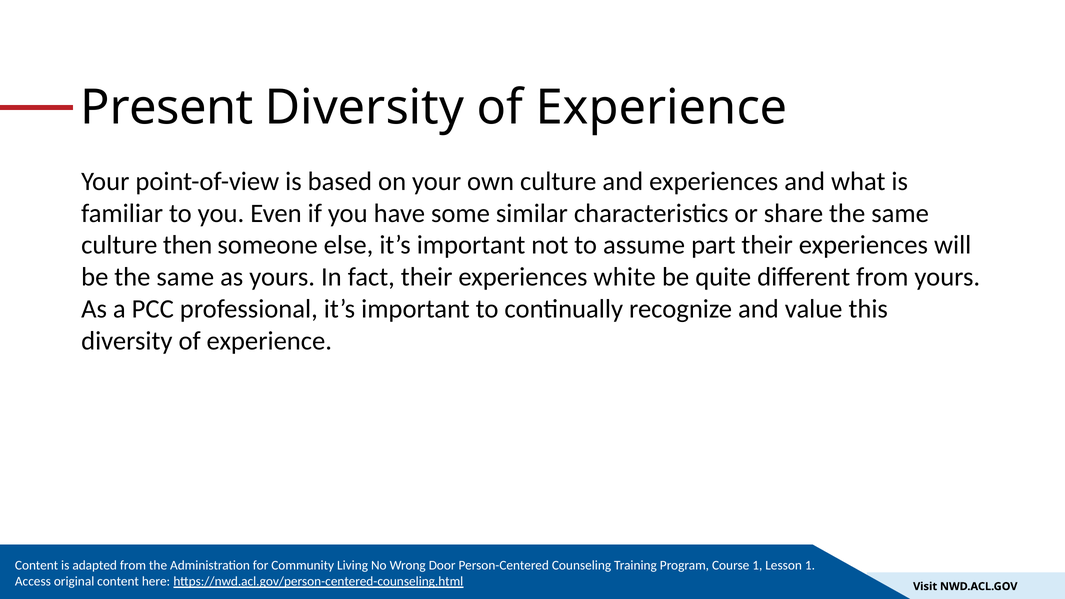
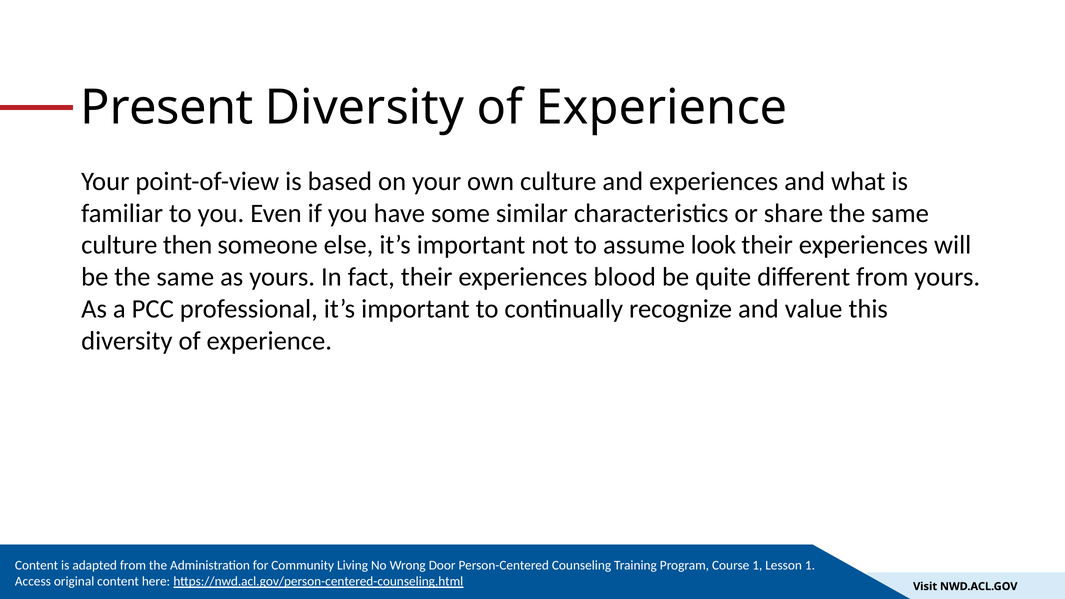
part: part -> look (713, 245)
white: white -> blood (625, 277)
